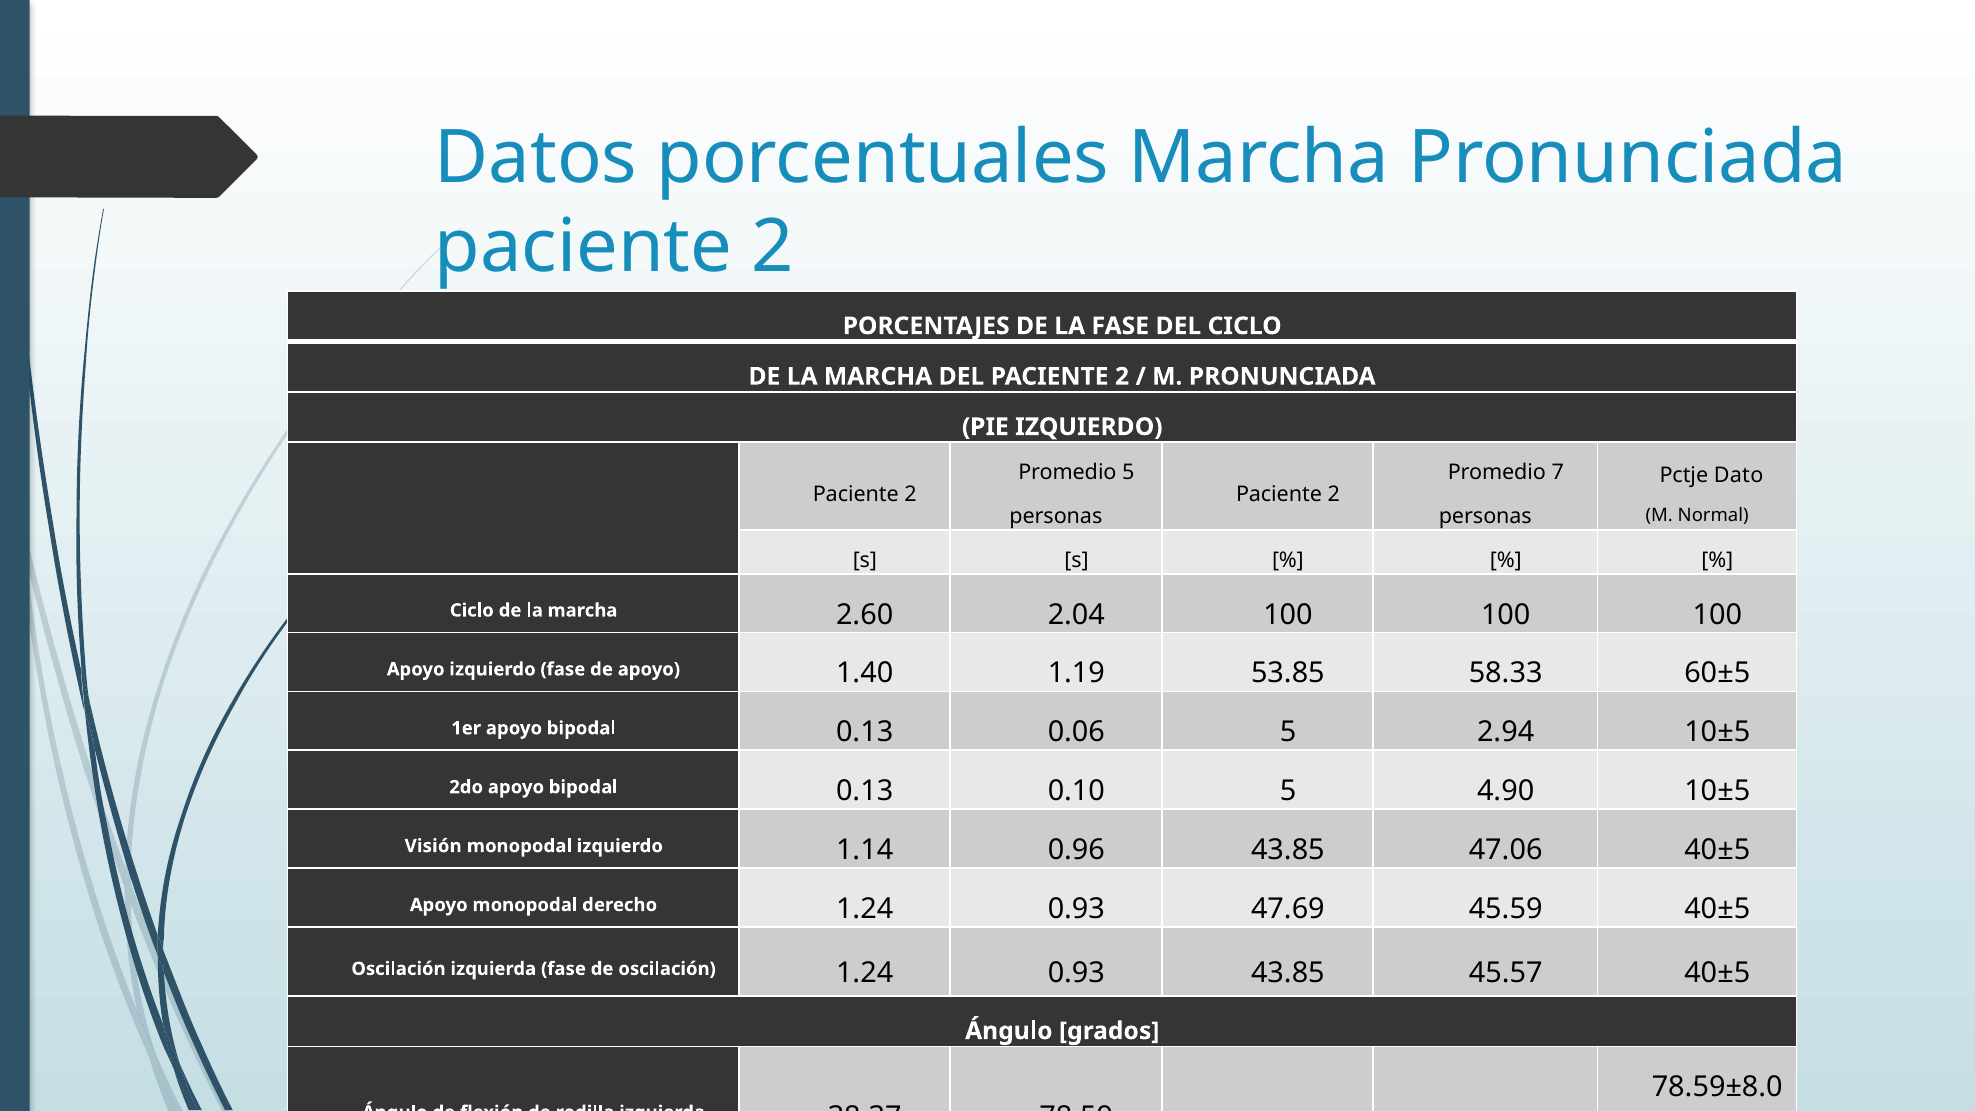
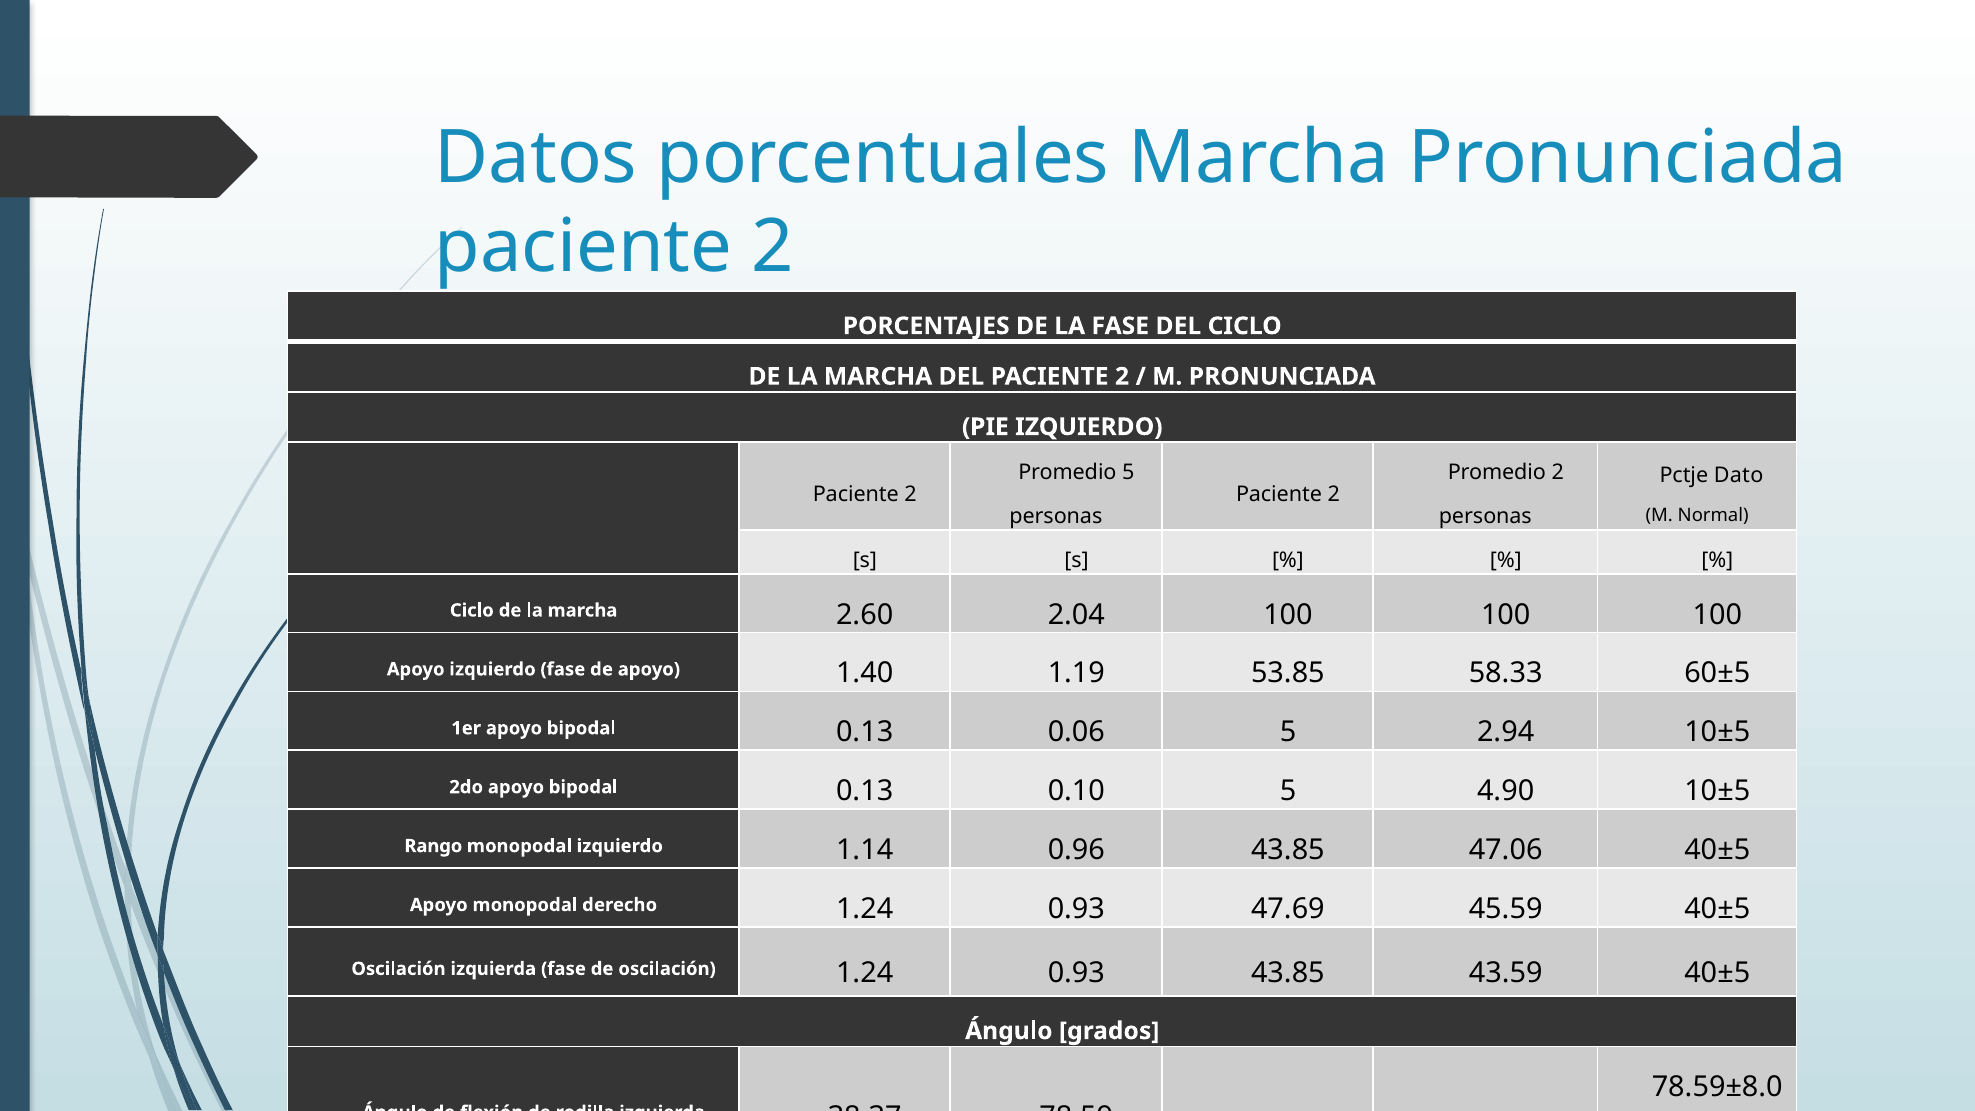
Promedio 7: 7 -> 2 (1558, 473)
Visión: Visión -> Rango (433, 846)
45.57: 45.57 -> 43.59 (1506, 973)
